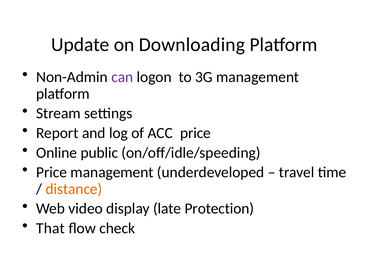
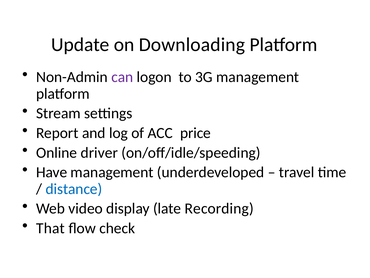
public: public -> driver (99, 152)
Price: Price -> Have (52, 172)
distance colour: orange -> blue (74, 189)
Protection: Protection -> Recording (219, 208)
